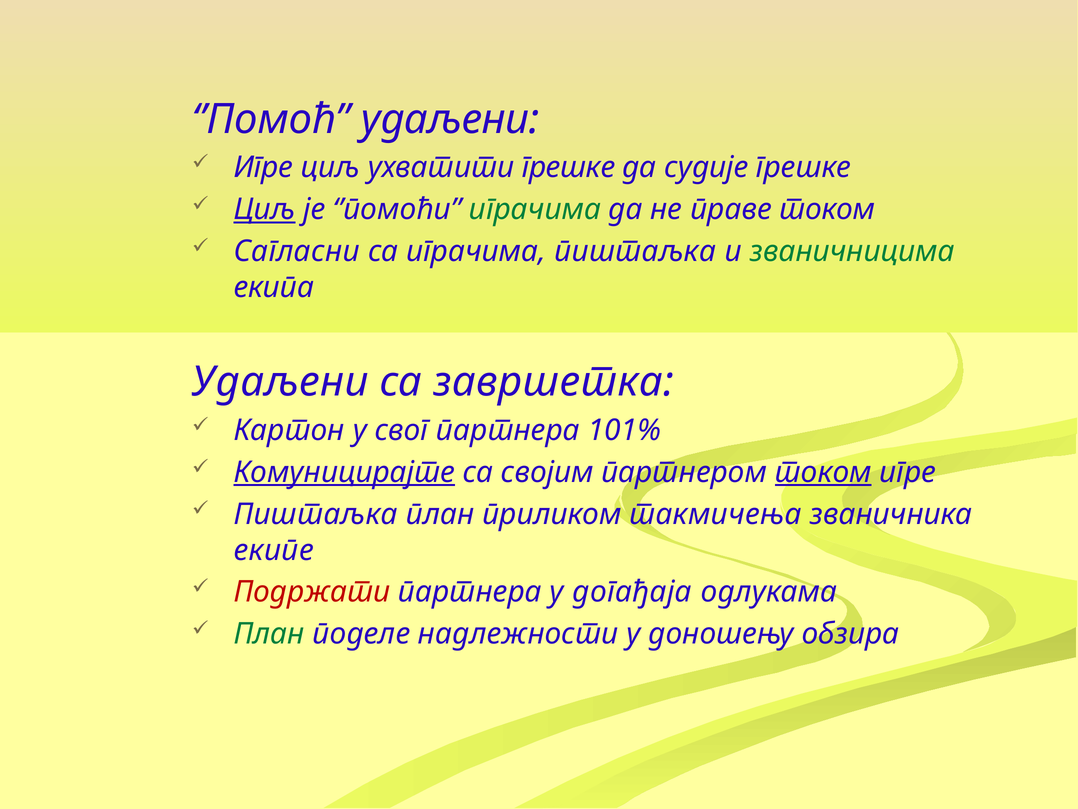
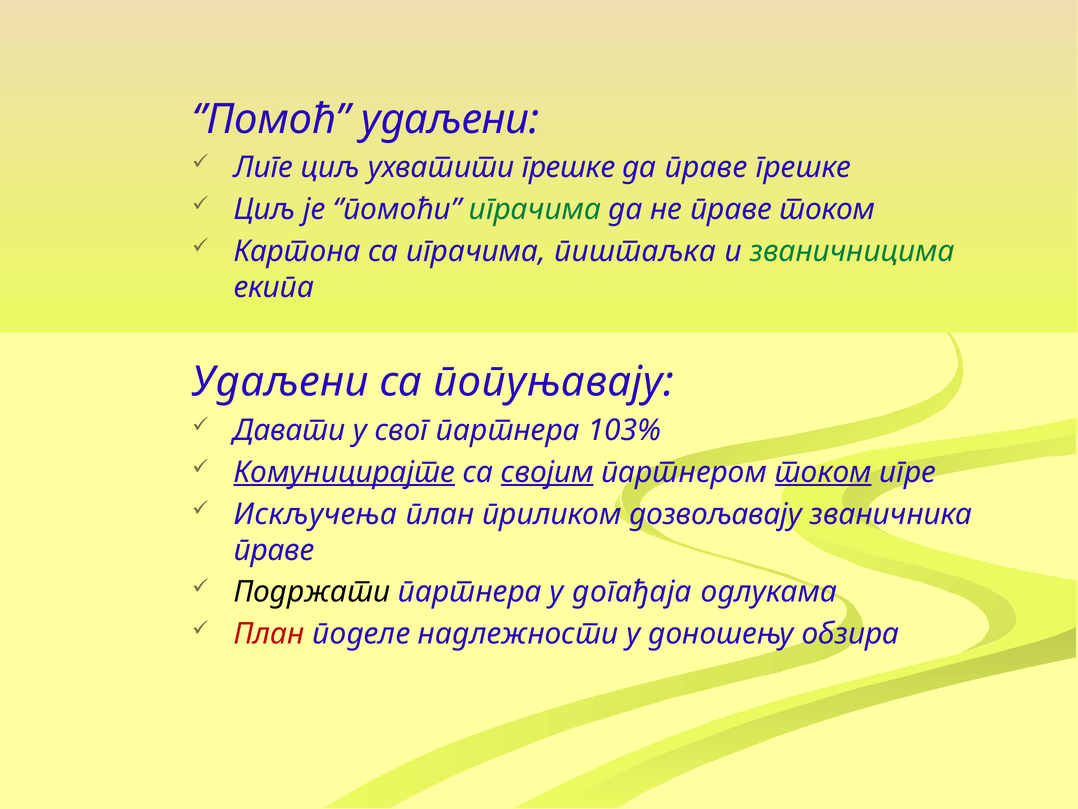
Игре: Игре -> Лиге (263, 167)
да судије: судије -> праве (706, 167)
Циљ underline: present -> none (264, 209)
Сагласни: Сагласни -> Картона (297, 251)
завршетка: завршетка -> попуњавају (554, 382)
Картон: Картон -> Давати (289, 430)
101%: 101% -> 103% (624, 430)
својим underline: none -> present (547, 472)
Пиштаљка: Пиштаљка -> Искључења (316, 514)
такмичења: такмичења -> дозвољавају (716, 514)
екипе: екипе -> праве (274, 550)
Подржати colour: red -> black (312, 592)
План colour: green -> red (269, 634)
